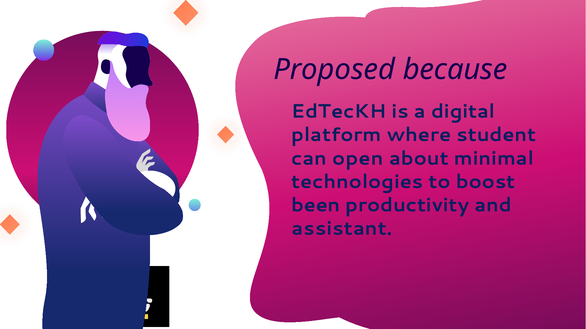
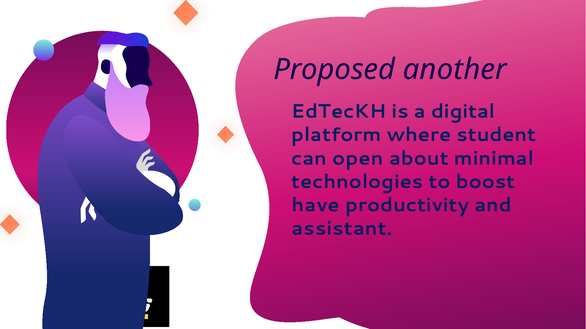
because: because -> another (455, 70)
been: been -> have (316, 205)
